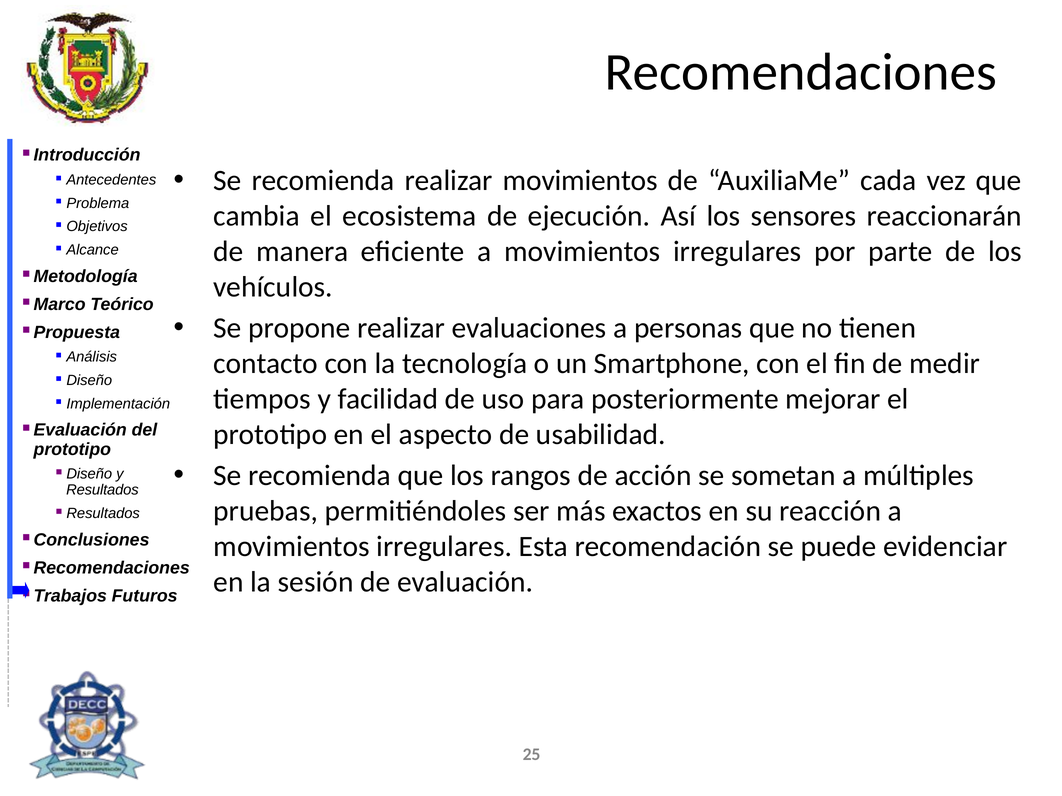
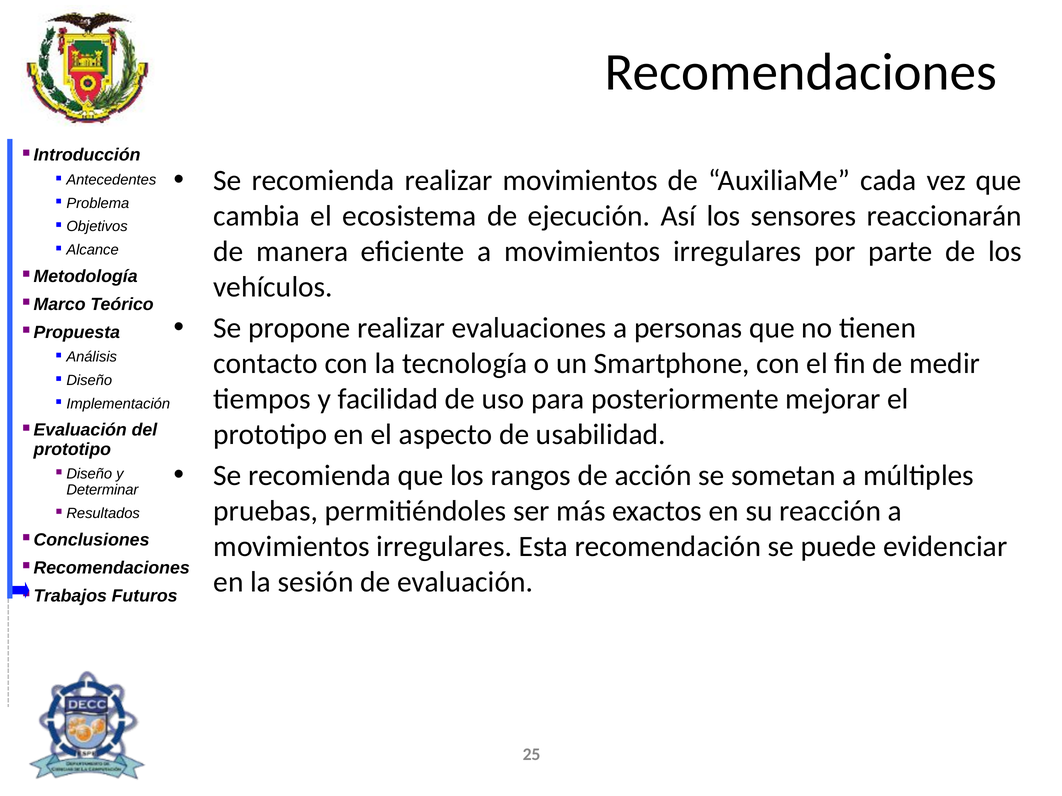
Resultados: Resultados -> Determinar (102, 490)
